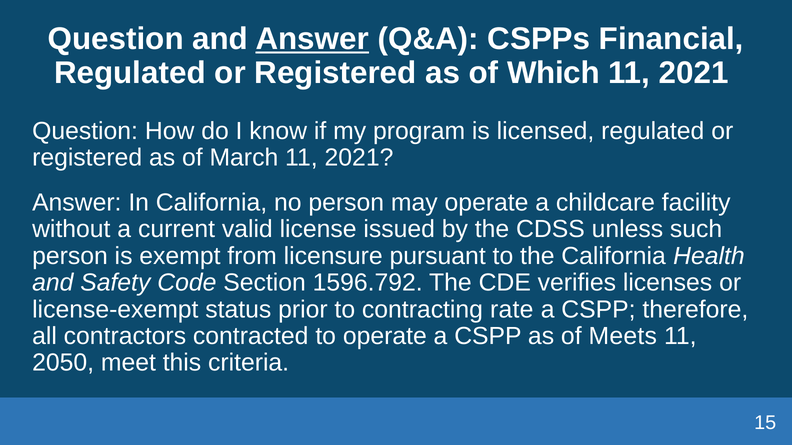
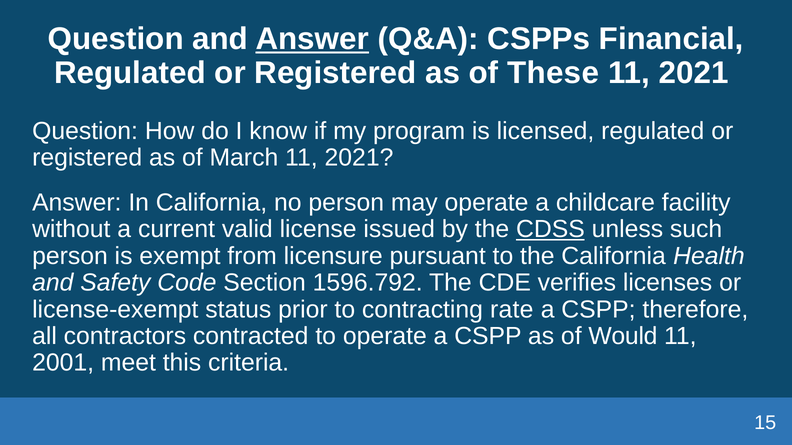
Which: Which -> These (553, 73)
CDSS underline: none -> present (550, 230)
Meets: Meets -> Would (623, 337)
2050: 2050 -> 2001 (63, 363)
